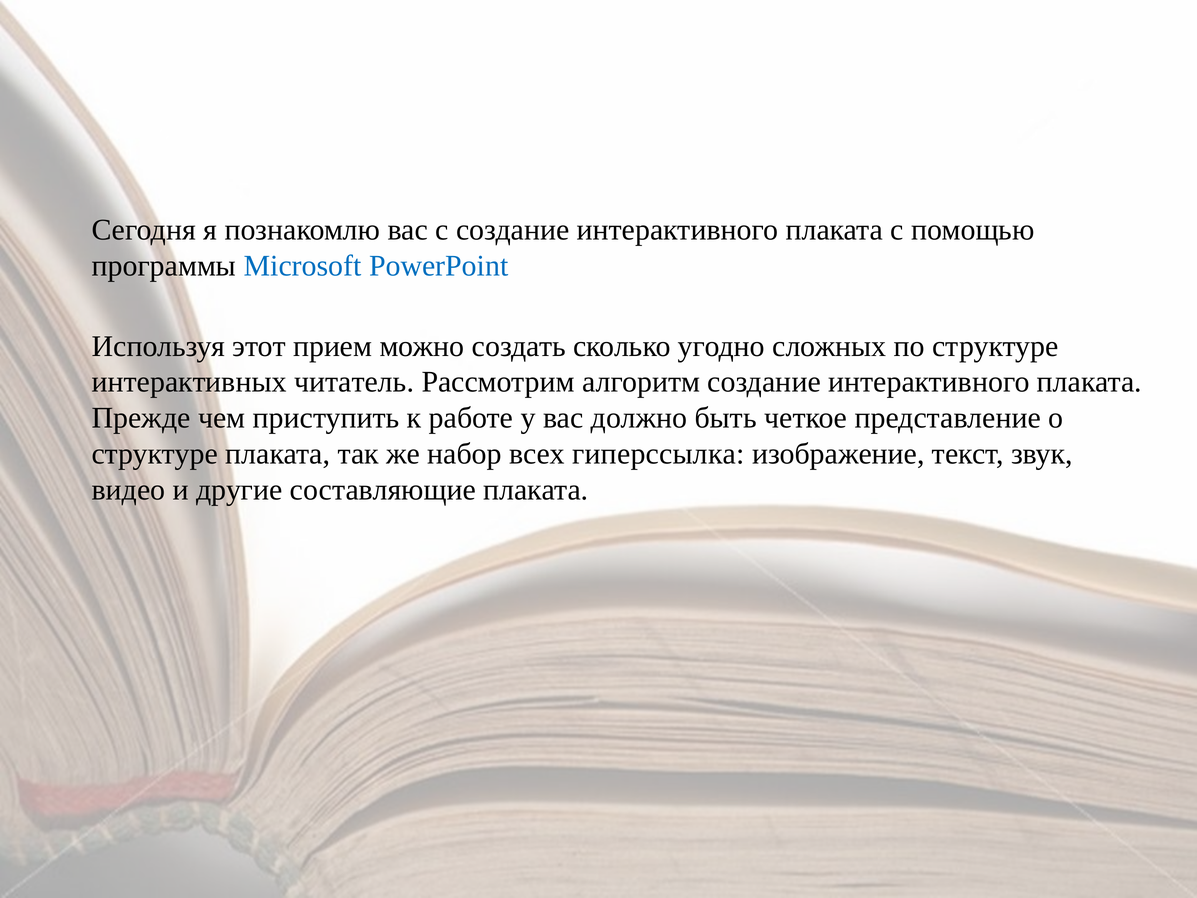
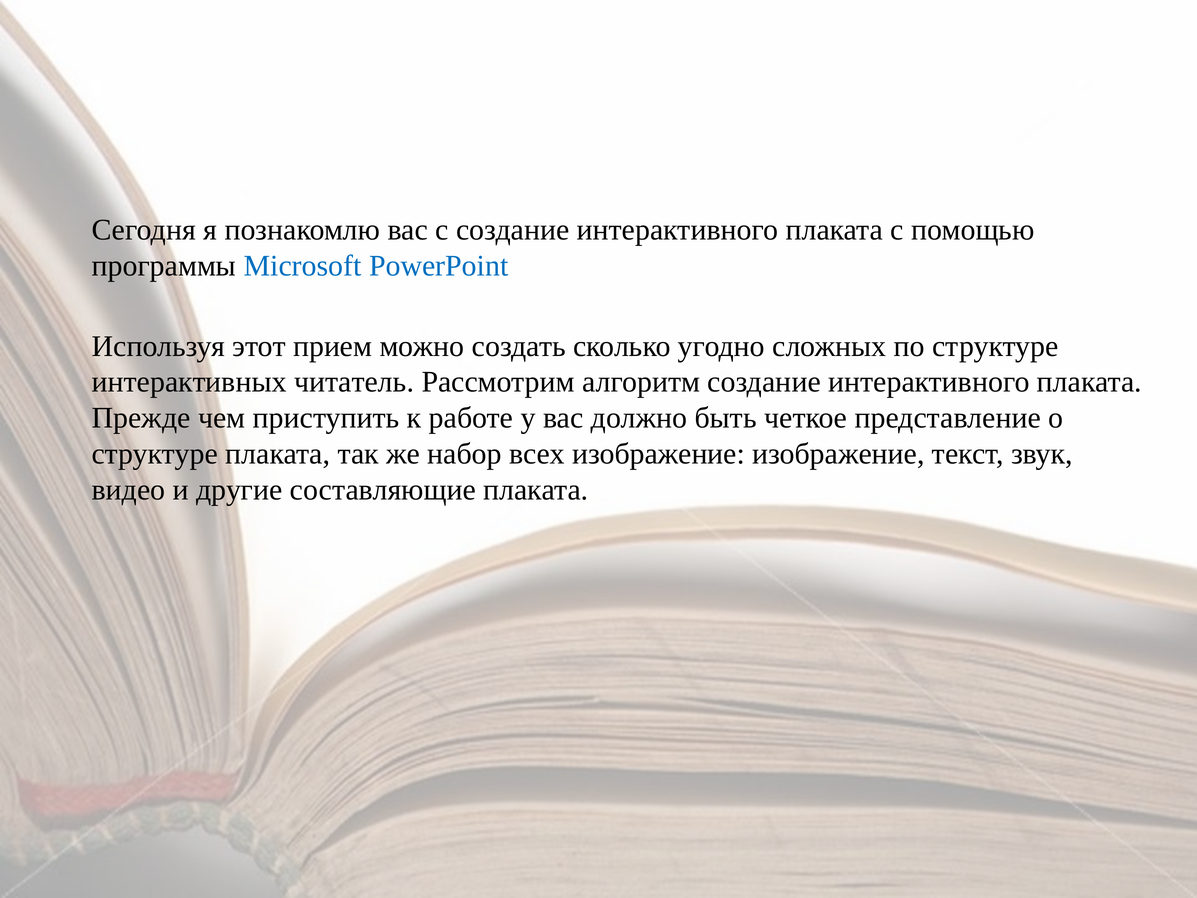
всех гиперссылка: гиперссылка -> изображение (658, 454)
